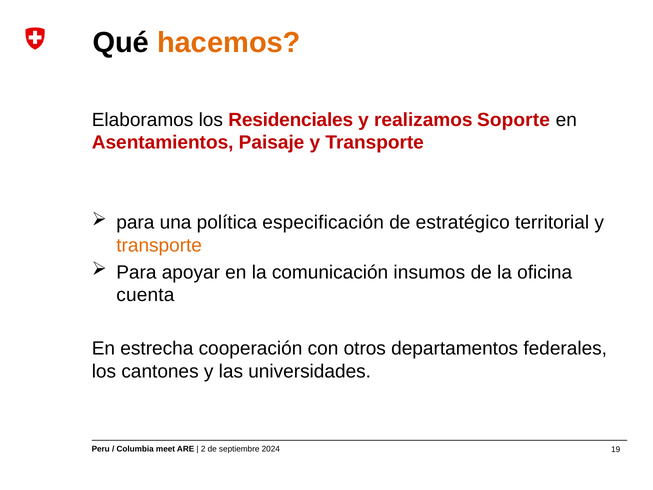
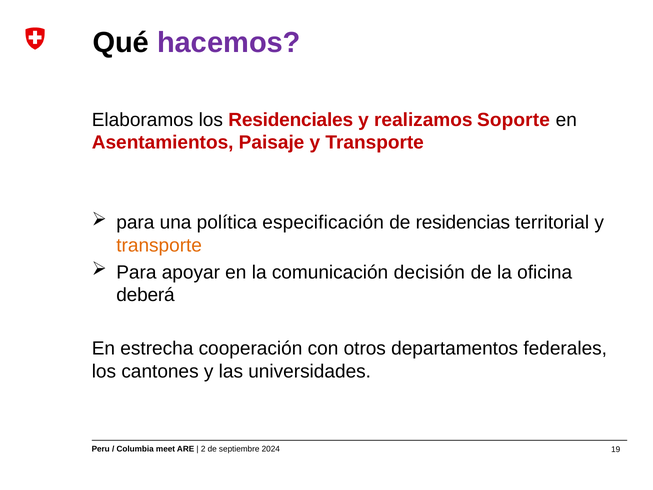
hacemos colour: orange -> purple (229, 43)
estratégico: estratégico -> residencias (463, 223)
insumos: insumos -> decisión (429, 272)
cuenta: cuenta -> deberá (146, 295)
